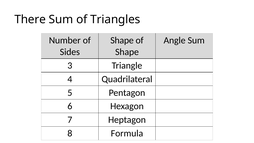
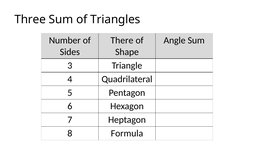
There: There -> Three (30, 19)
Shape: Shape -> There (122, 40)
